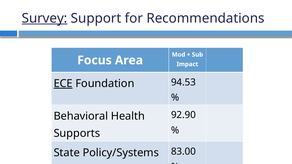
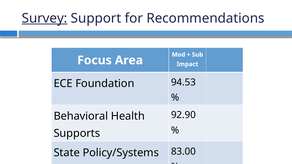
ECE underline: present -> none (63, 84)
